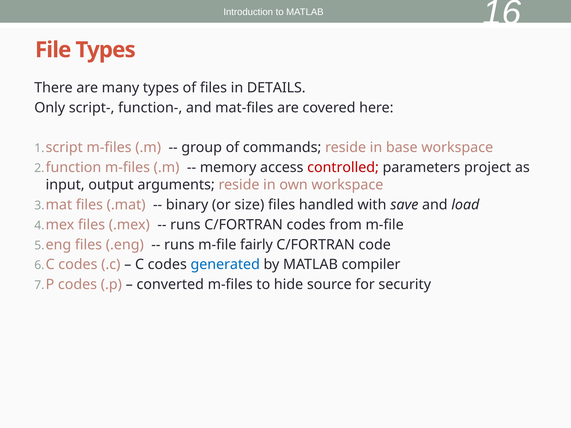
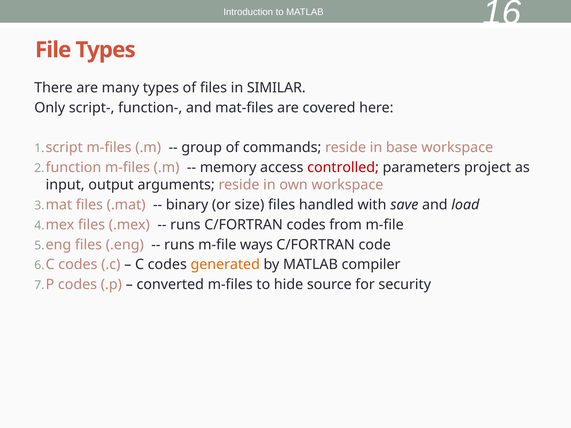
DETAILS: DETAILS -> SIMILAR (276, 88)
fairly: fairly -> ways (256, 245)
generated colour: blue -> orange (225, 265)
